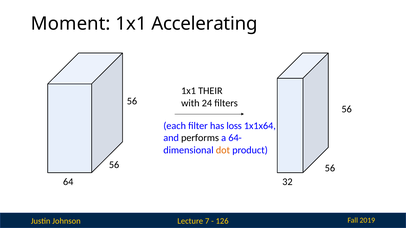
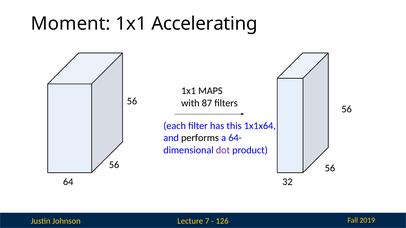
THEIR: THEIR -> MAPS (210, 91)
24: 24 -> 87 (207, 103)
loss: loss -> this (234, 126)
dot colour: orange -> purple (223, 150)
